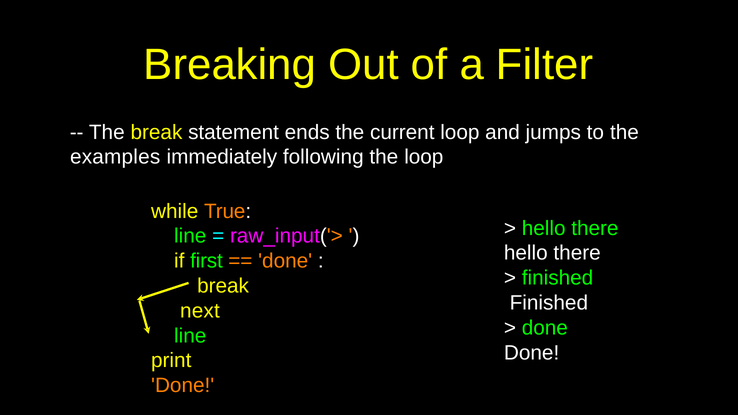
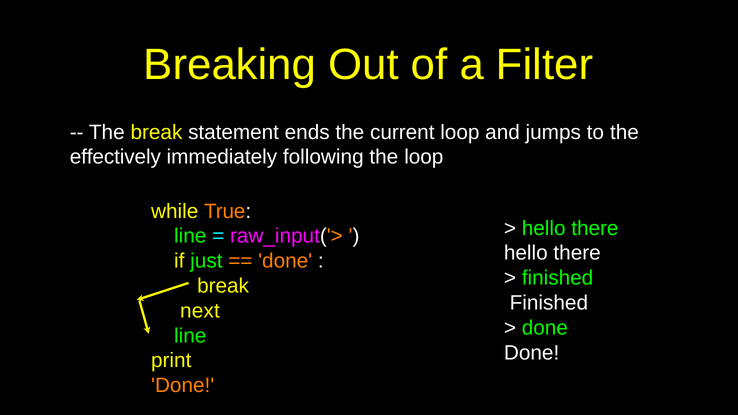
examples: examples -> effectively (115, 157)
first: first -> just (206, 261)
